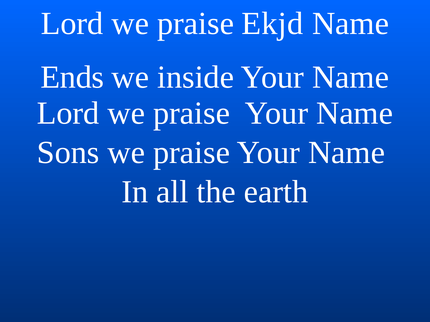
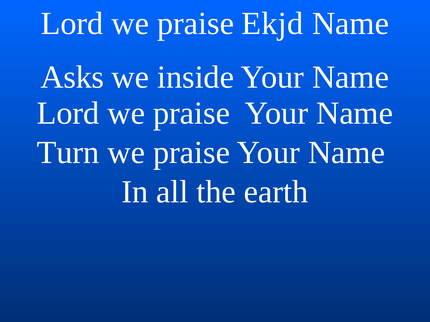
Ends: Ends -> Asks (72, 77)
Sons: Sons -> Turn (68, 153)
